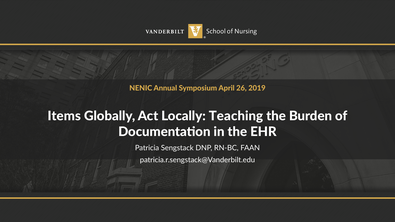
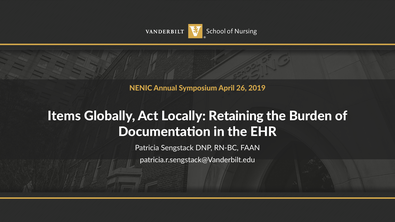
Teaching: Teaching -> Retaining (236, 116)
